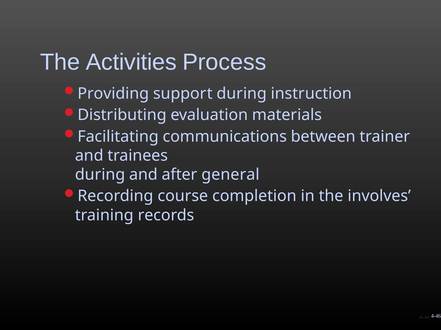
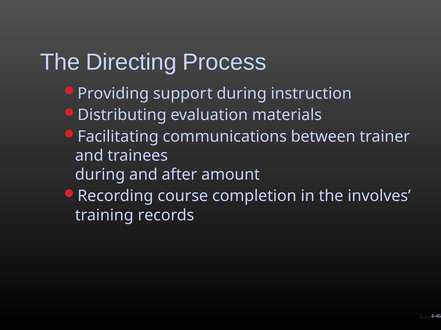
Activities: Activities -> Directing (131, 62)
general: general -> amount (231, 175)
